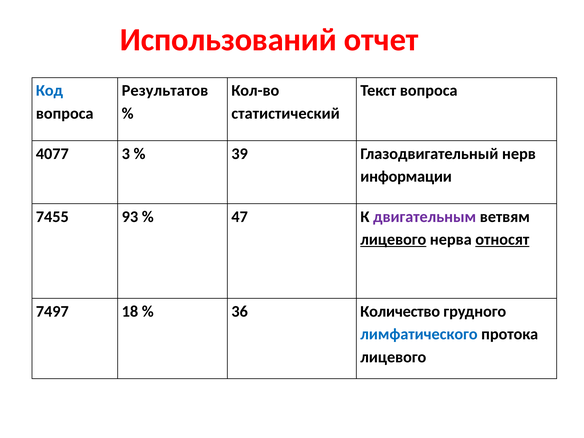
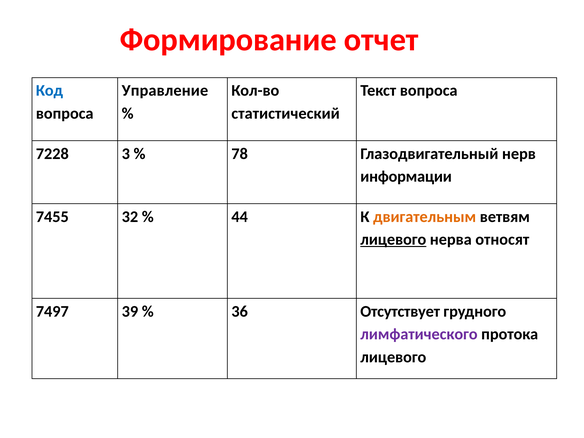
Использований: Использований -> Формирование (228, 40)
Результатов: Результатов -> Управление (165, 91)
4077: 4077 -> 7228 (52, 154)
39: 39 -> 78 (240, 154)
93: 93 -> 32 (130, 217)
47: 47 -> 44 (240, 217)
двигательным colour: purple -> orange (425, 217)
относят underline: present -> none (502, 240)
18: 18 -> 39 (130, 311)
Количество: Количество -> Отсутствует (400, 311)
лимфатического colour: blue -> purple (419, 334)
